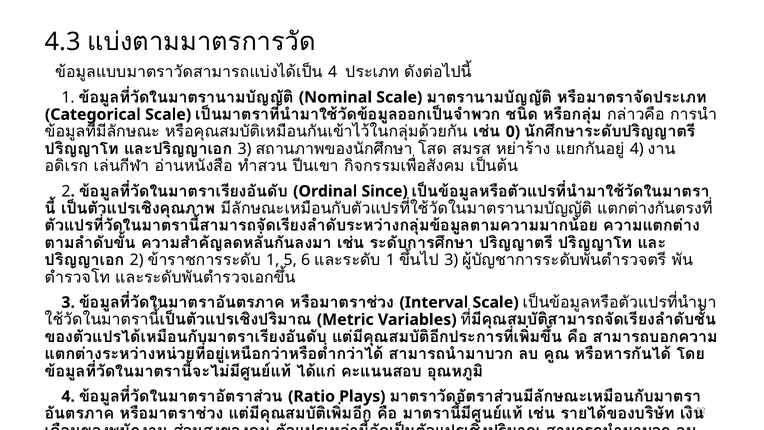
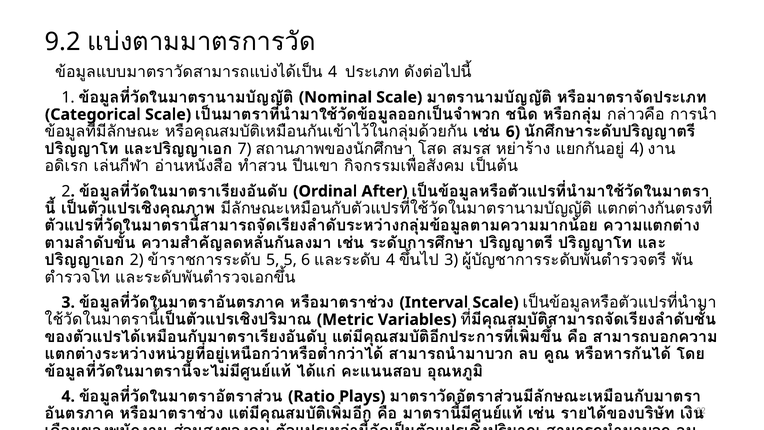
4.3: 4.3 -> 9.2 (63, 42)
0: 0 -> 6 (513, 132)
3: 3 -> 7 (245, 149)
Since: Since -> After (385, 191)
1: 1 -> 5 (273, 260)
1: 1 -> 4 (390, 260)
